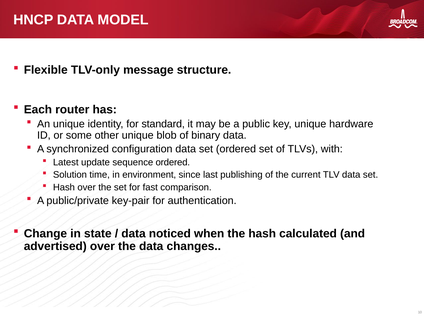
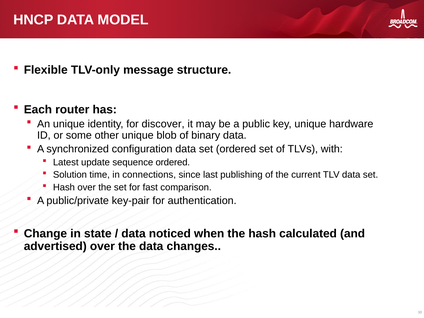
standard: standard -> discover (163, 124)
environment: environment -> connections (149, 175)
